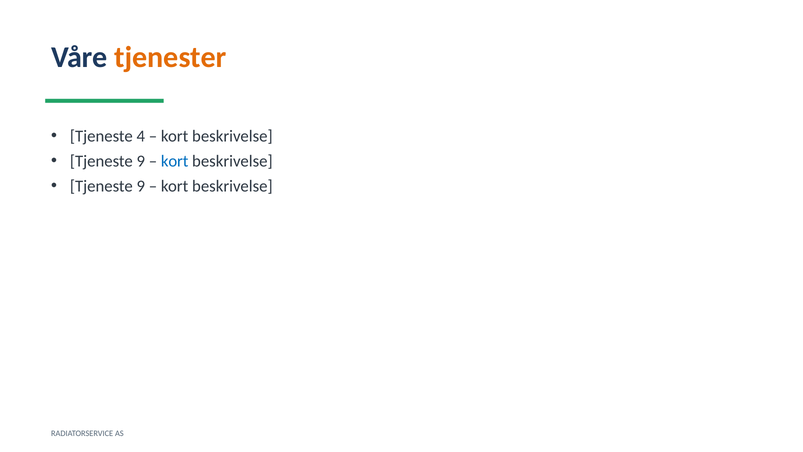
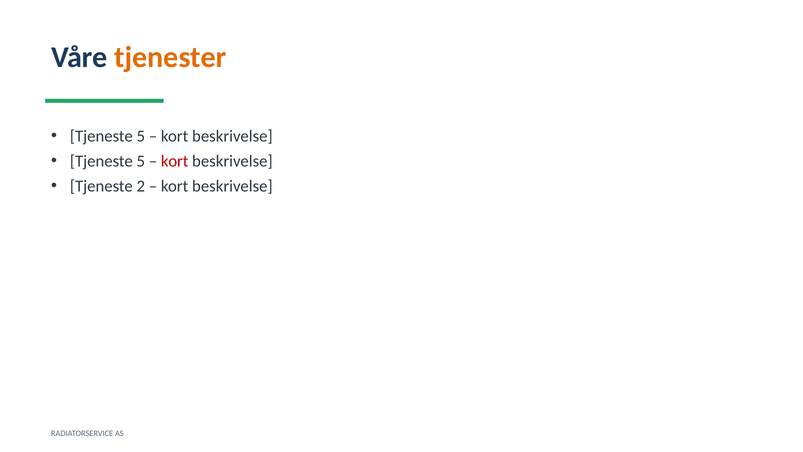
4: 4 -> 5 (141, 136)
9: 9 -> 5 (141, 161)
kort colour: blue -> red (175, 161)
9: 9 -> 2 (141, 186)
